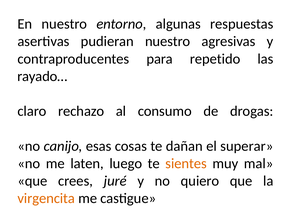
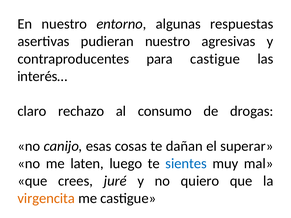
para repetido: repetido -> castigue (215, 59)
rayado…: rayado… -> interés… (42, 76)
sientes colour: orange -> blue (186, 164)
